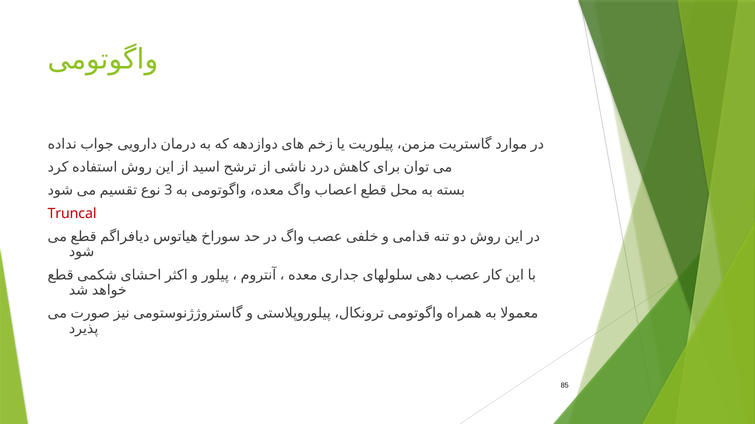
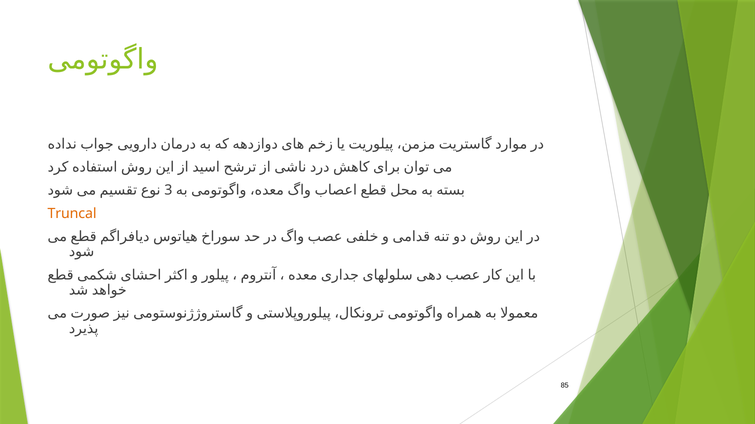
Truncal colour: red -> orange (72, 214)
